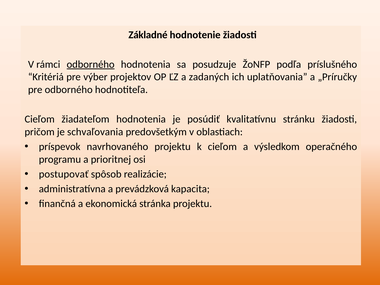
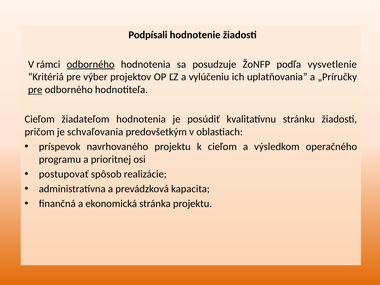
Základné: Základné -> Podpísali (148, 35)
príslušného: príslušného -> vysvetlenie (332, 64)
zadaných: zadaných -> vylúčeniu (209, 77)
pre underline: none -> present (35, 90)
